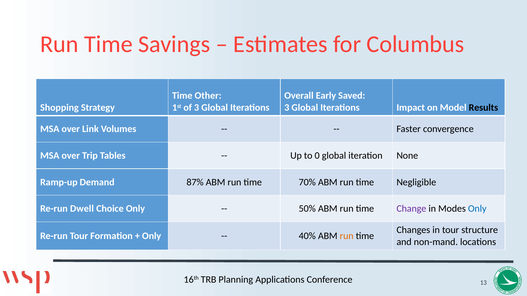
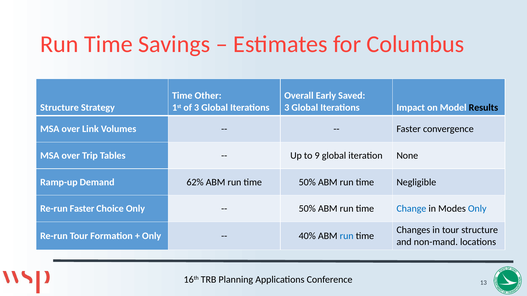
Shopping: Shopping -> Structure (59, 108)
0: 0 -> 9 (317, 156)
87%: 87% -> 62% (195, 182)
time 70%: 70% -> 50% (307, 182)
Re-run Dwell: Dwell -> Faster (82, 209)
Change colour: purple -> blue (411, 209)
run colour: orange -> blue (347, 236)
